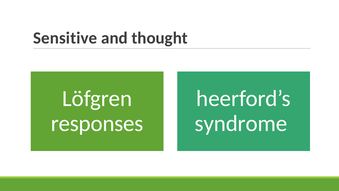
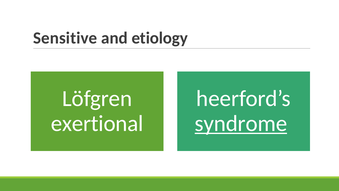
thought: thought -> etiology (160, 38)
responses: responses -> exertional (97, 123)
syndrome underline: none -> present (241, 123)
